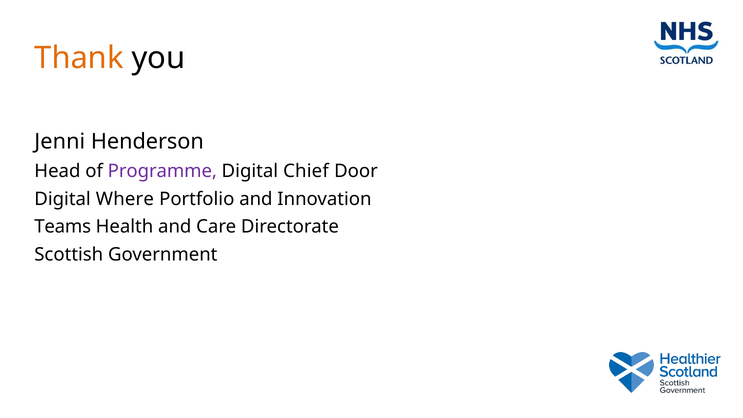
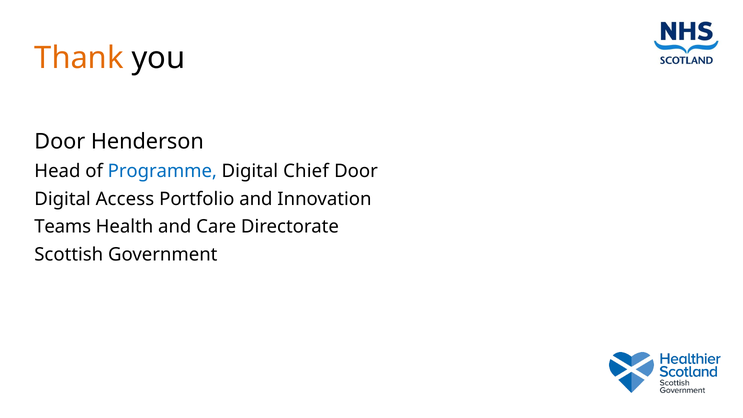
Jenni: Jenni -> Door (60, 142)
Programme colour: purple -> blue (162, 171)
Where: Where -> Access (125, 199)
